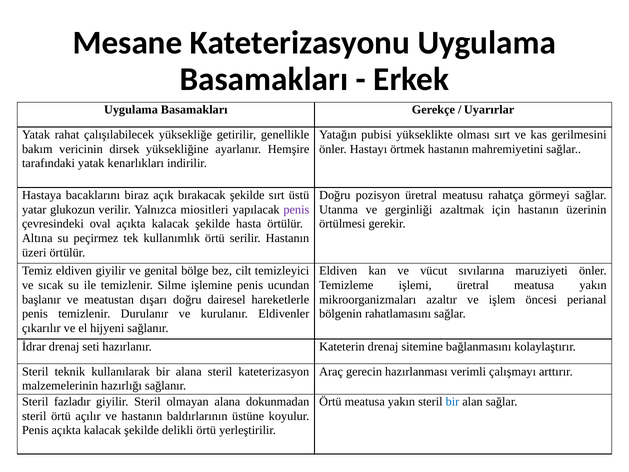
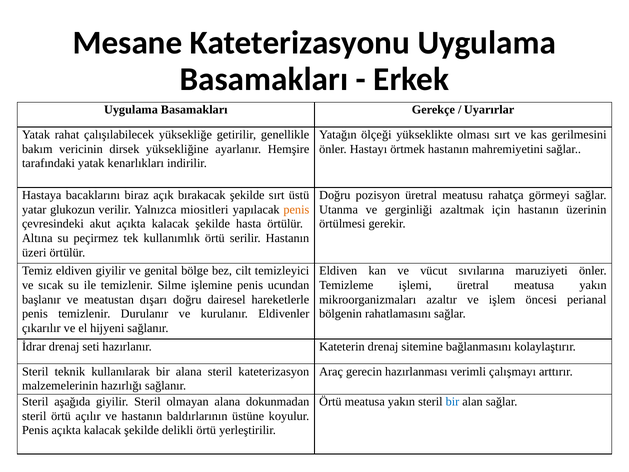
pubisi: pubisi -> ölçeği (376, 135)
penis colour: purple -> orange (296, 209)
oval: oval -> akut (100, 224)
fazladır: fazladır -> aşağıda (72, 402)
